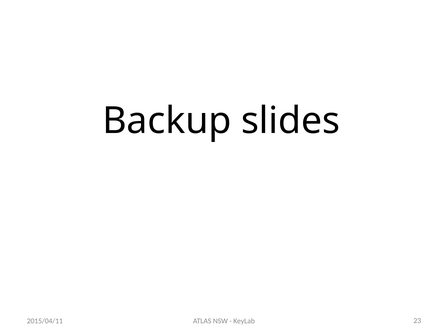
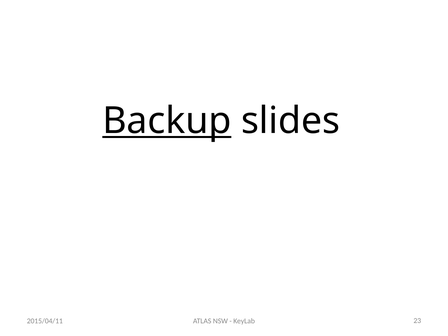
Backup underline: none -> present (167, 121)
